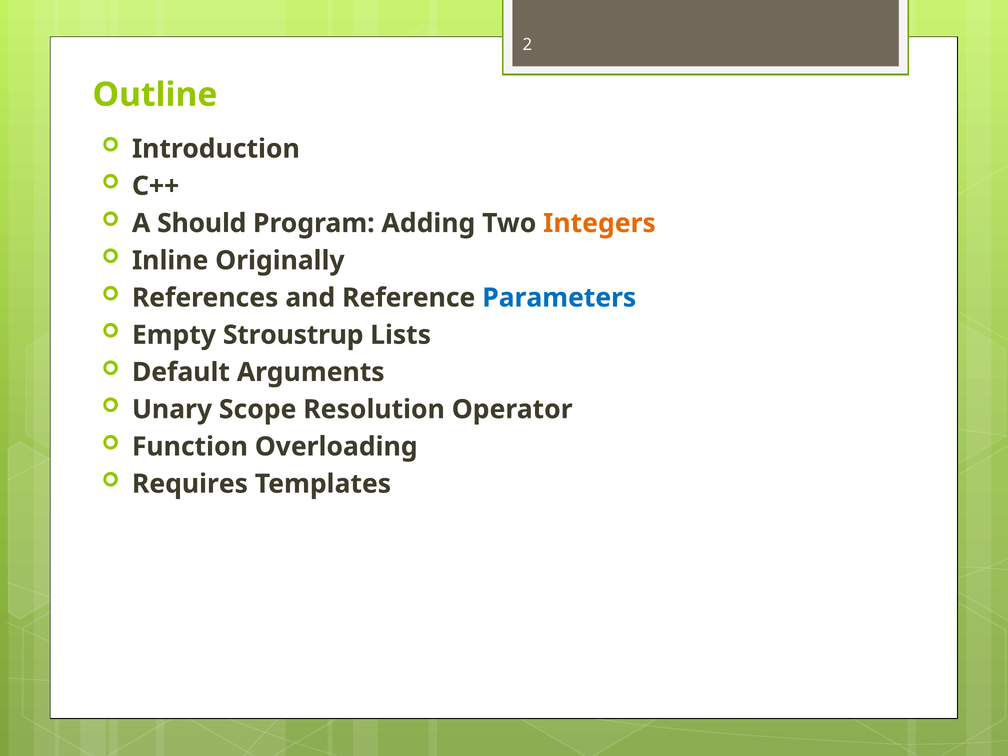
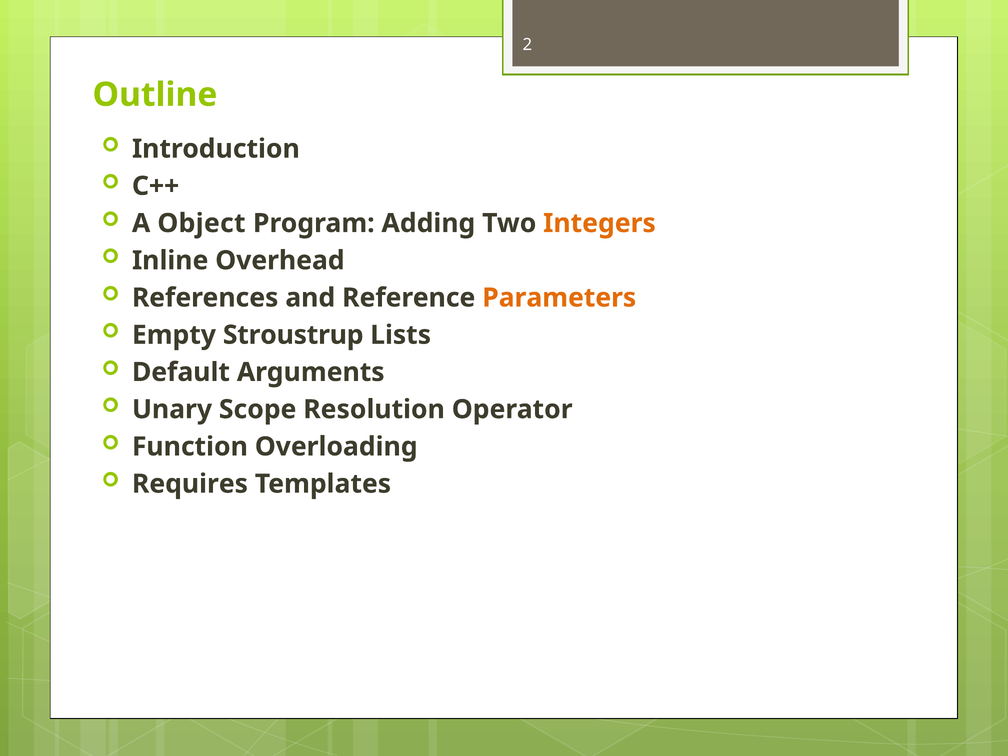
Should: Should -> Object (201, 223)
Originally: Originally -> Overhead (280, 261)
Parameters colour: blue -> orange (559, 298)
